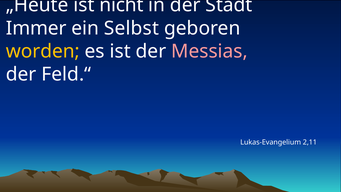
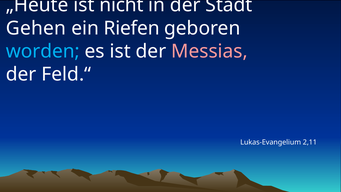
Immer: Immer -> Gehen (36, 28)
Selbst: Selbst -> Riefen (132, 28)
worden colour: yellow -> light blue (43, 51)
